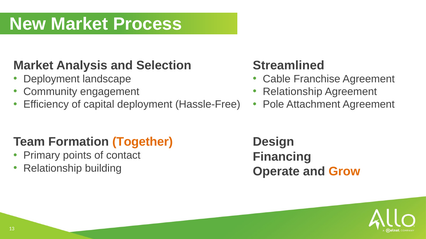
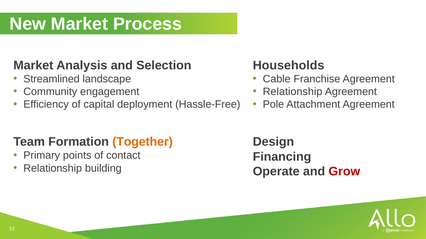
Streamlined: Streamlined -> Households (289, 65)
Deployment: Deployment -> Streamlined (52, 79)
Grow colour: orange -> red (344, 172)
